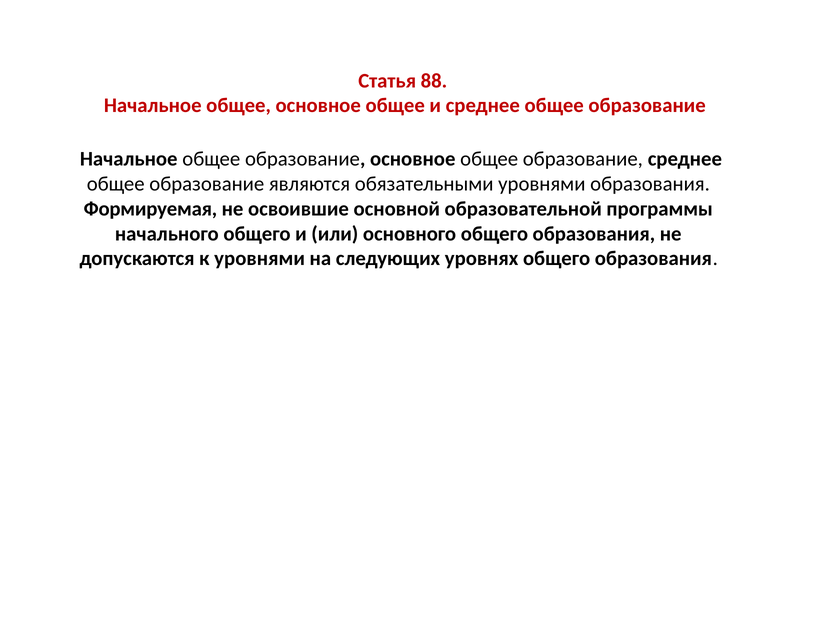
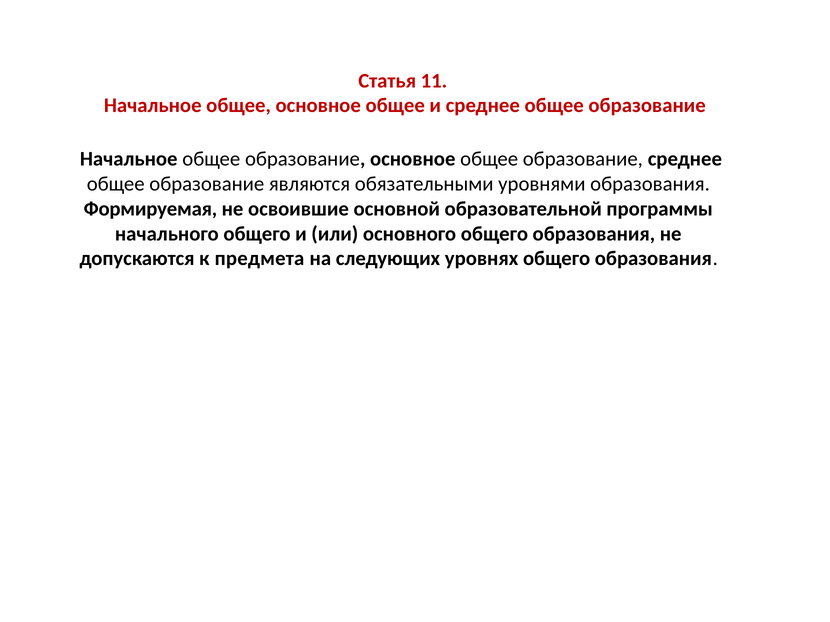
88: 88 -> 11 (434, 81)
к уровнями: уровнями -> предмета (259, 259)
